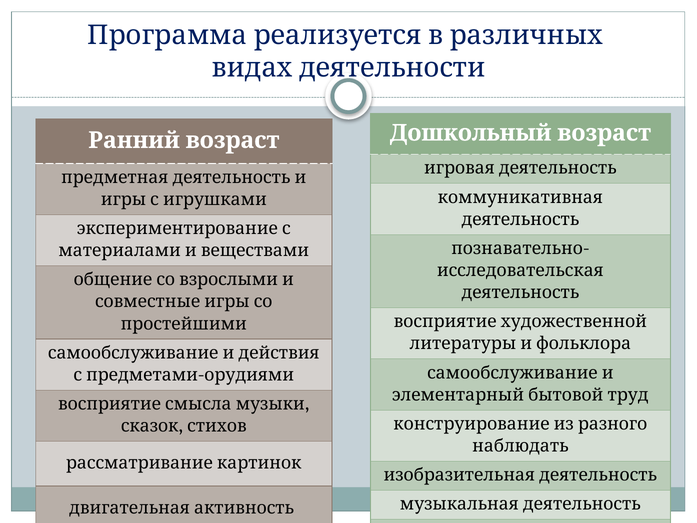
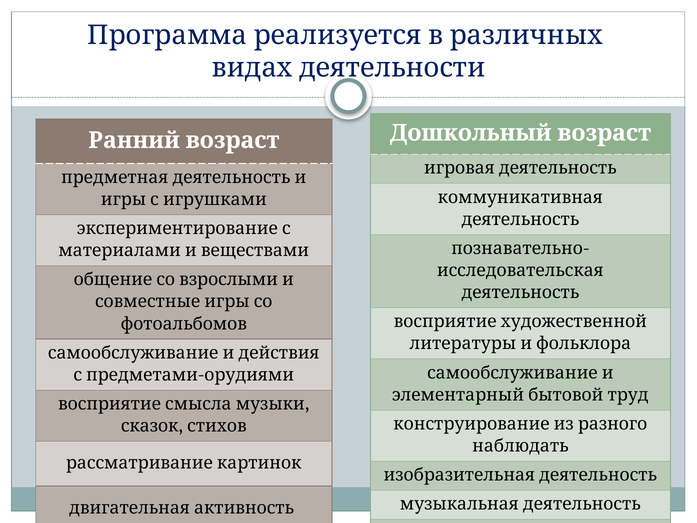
простейшими: простейшими -> фотоальбомов (184, 324)
